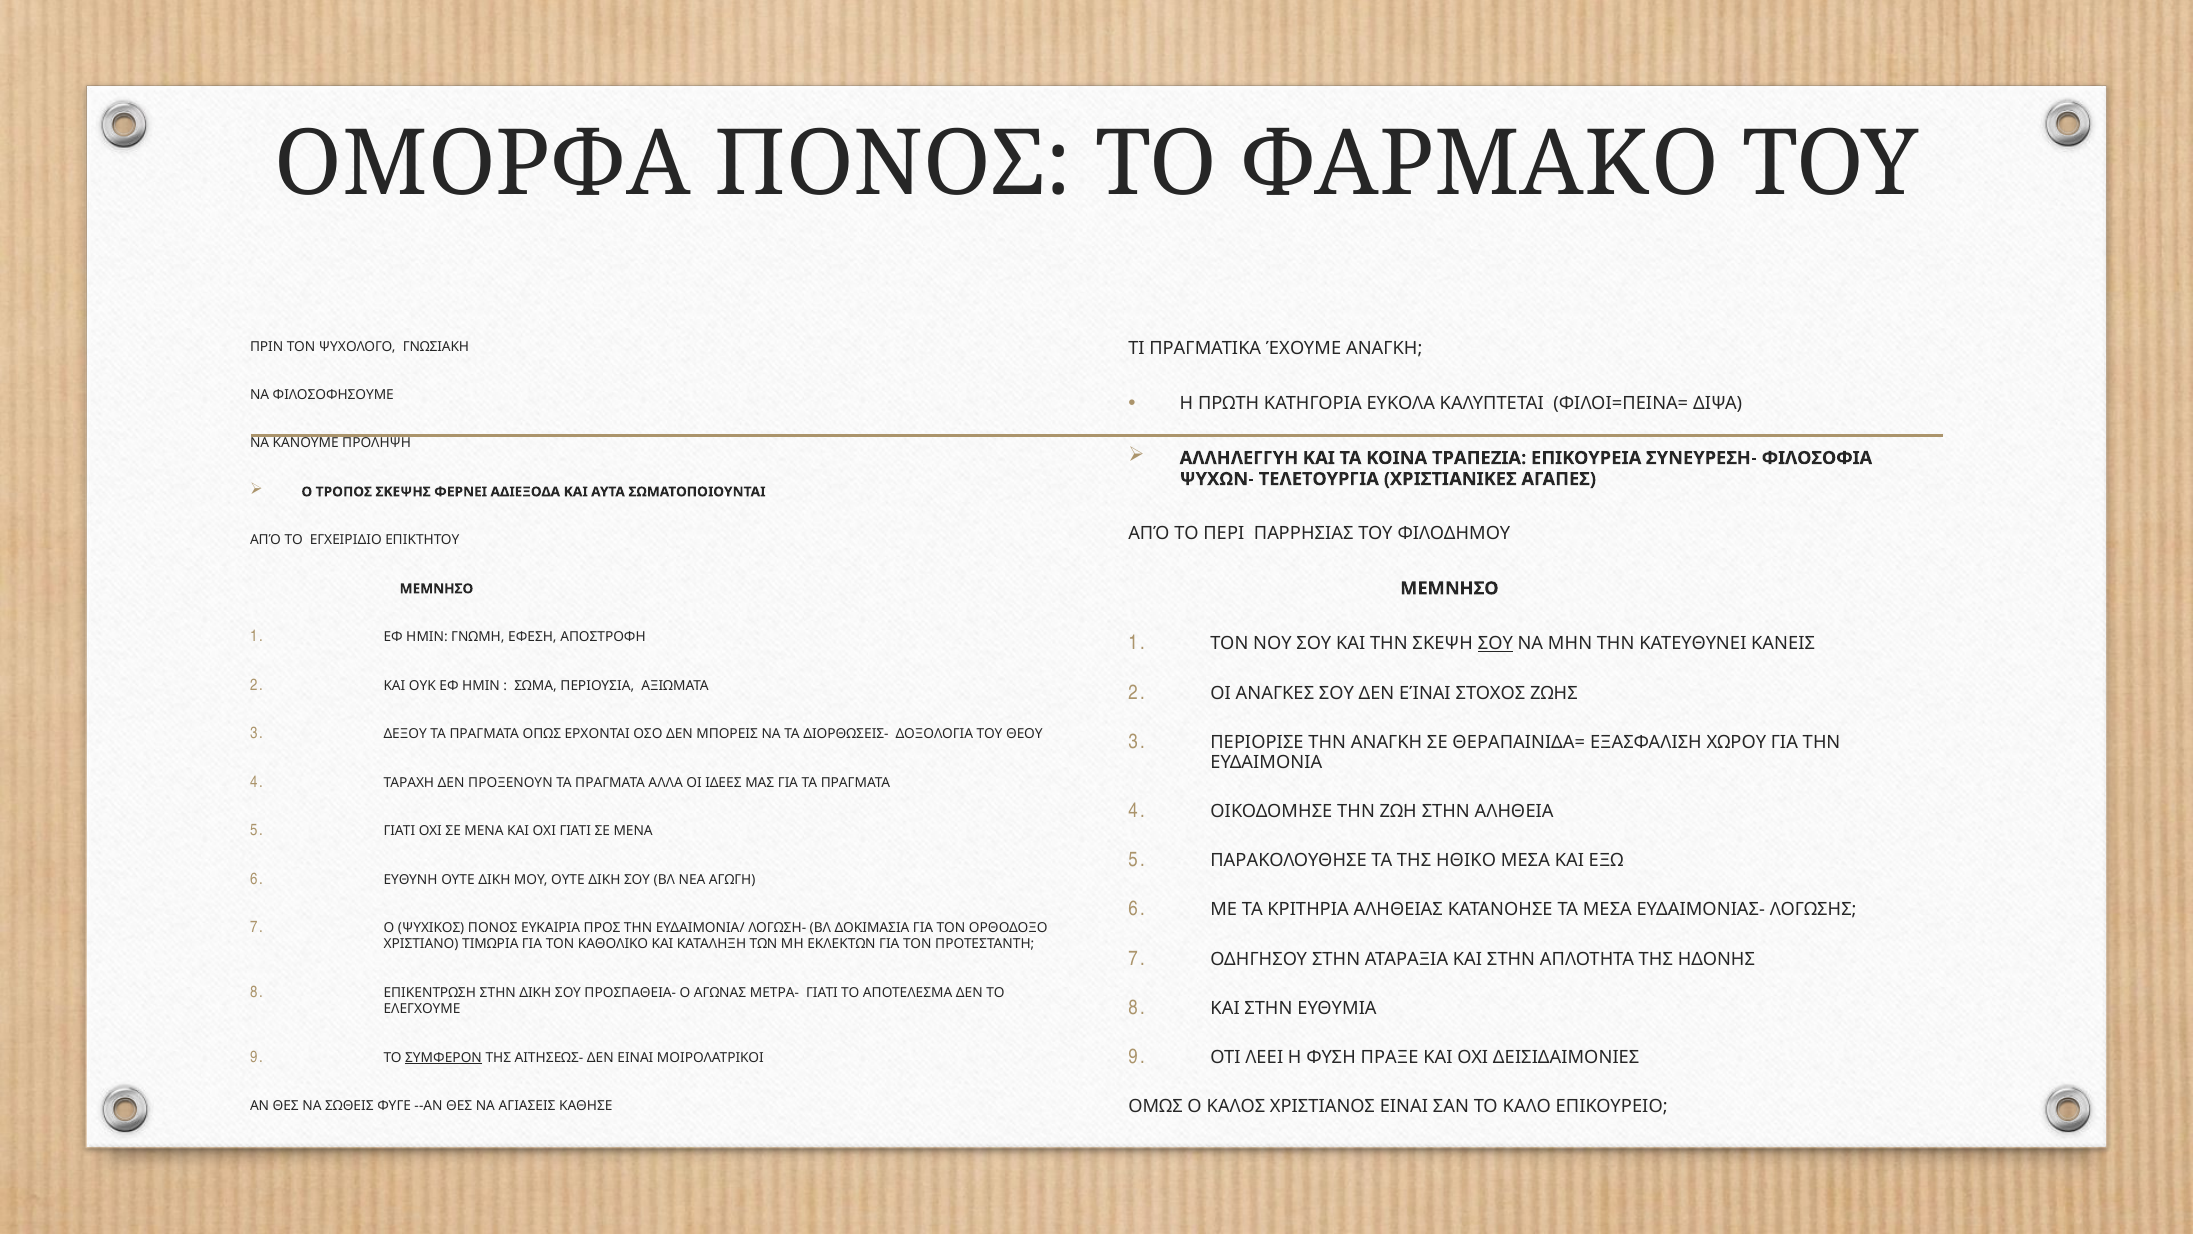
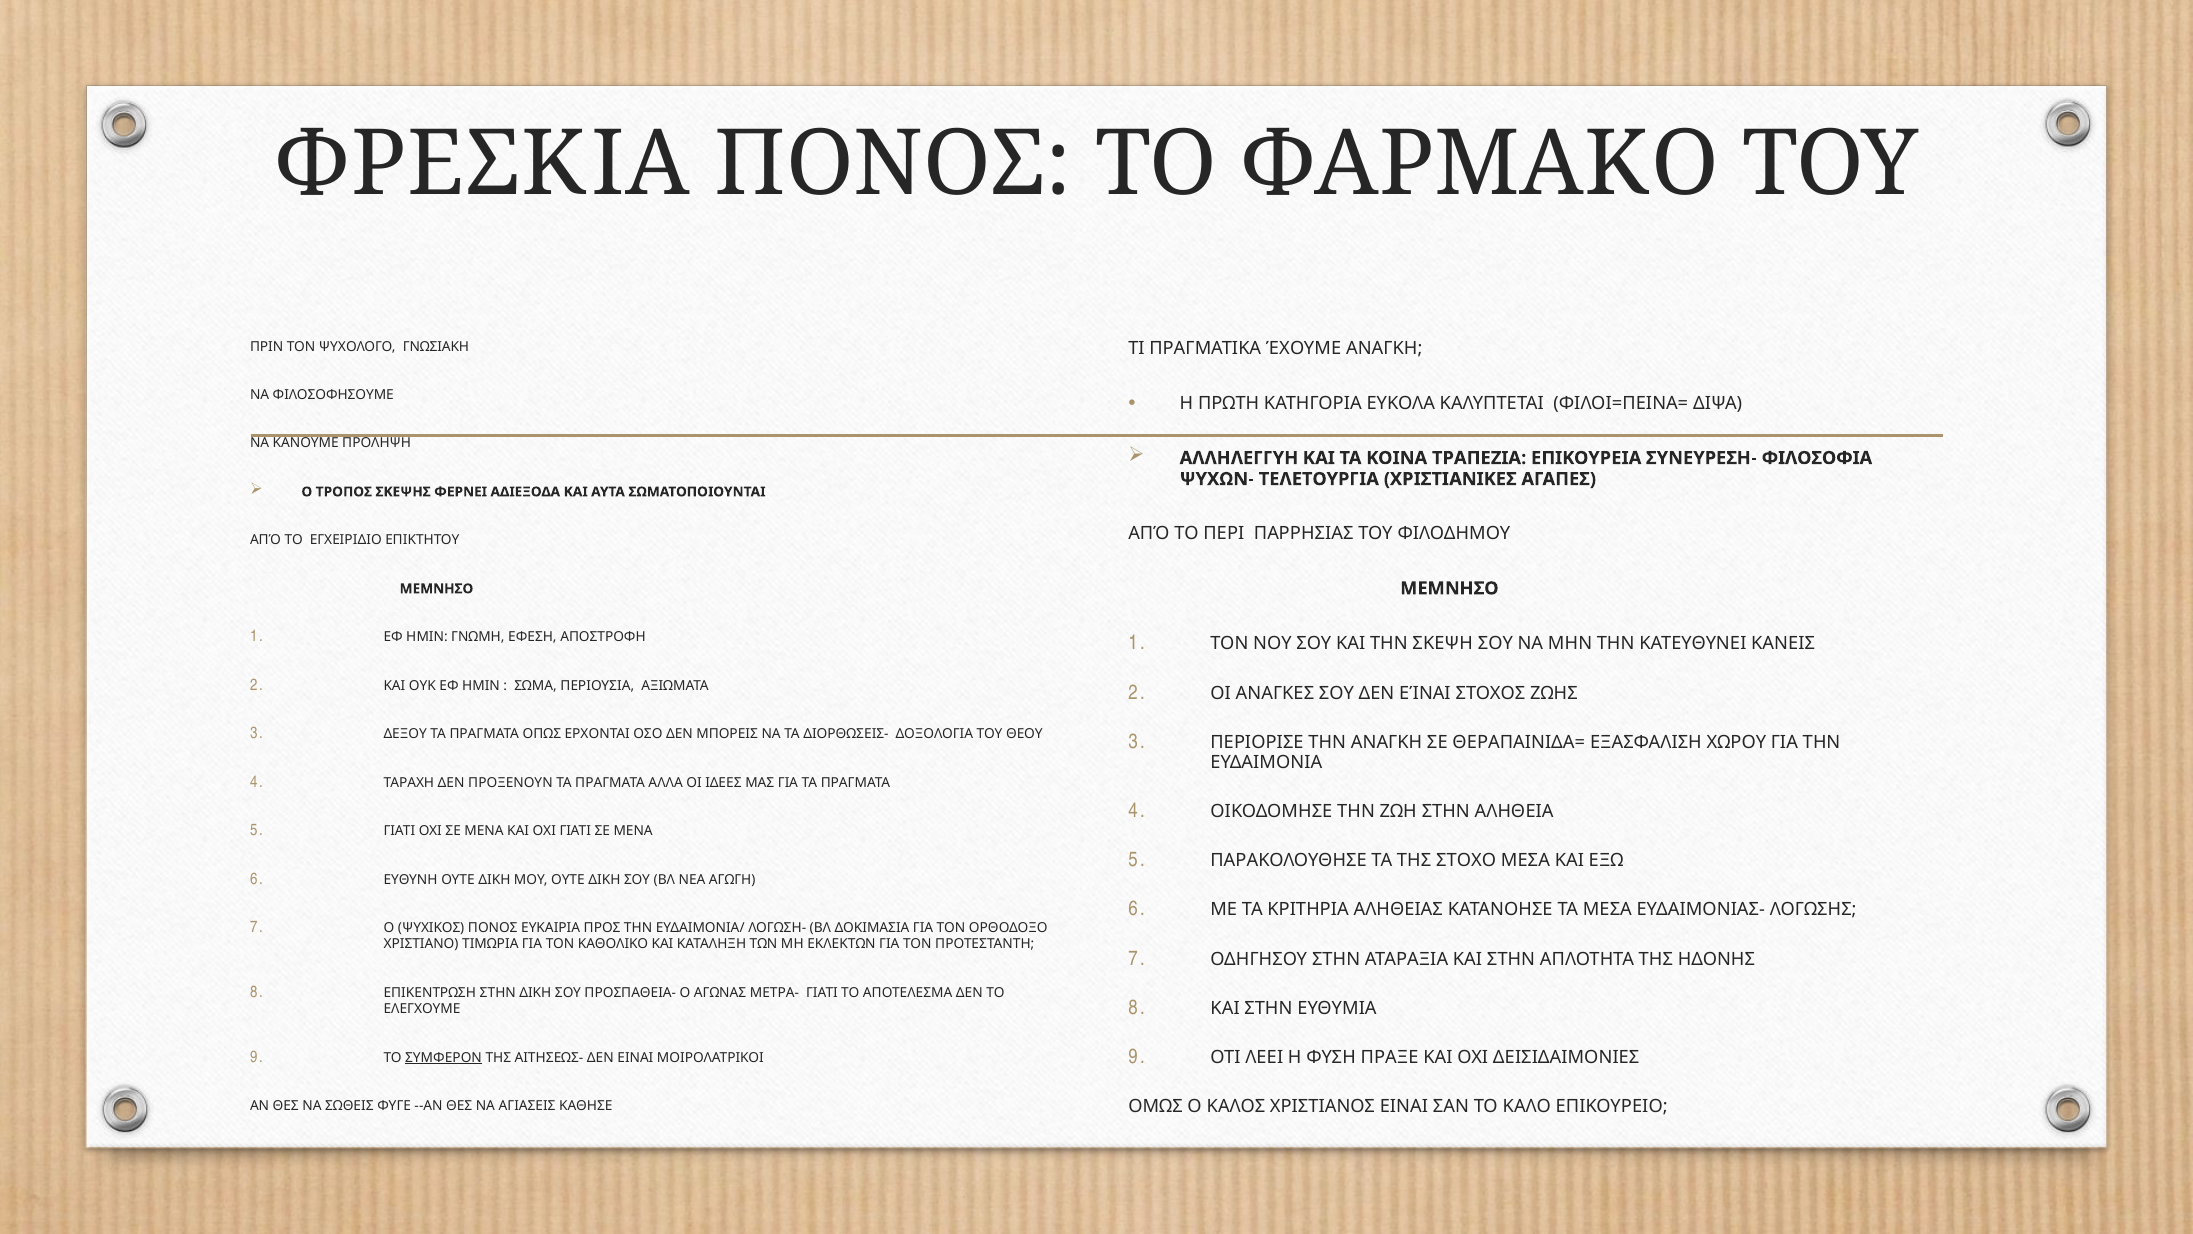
ΟΜΟΡΦΑ: ΟΜΟΡΦΑ -> ΦΡΕΣΚΙΑ (483, 164)
ΣΟΥ underline: present -> none (1495, 644)
ΗΘΙΚΟ: ΗΘΙΚΟ -> ΣΤΟΧΟ (1466, 860)
